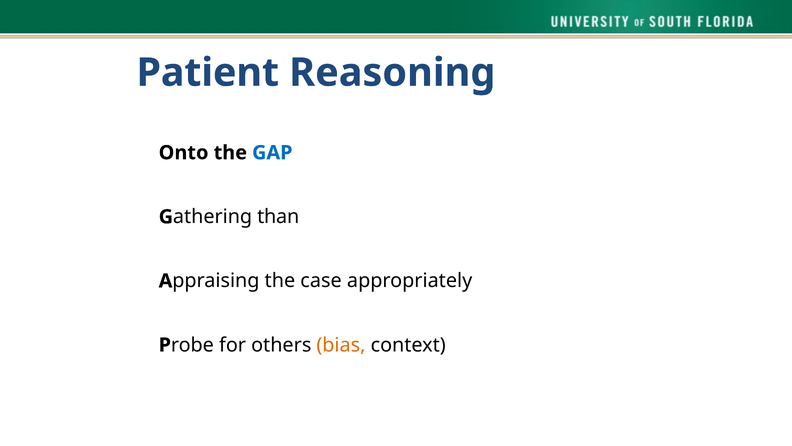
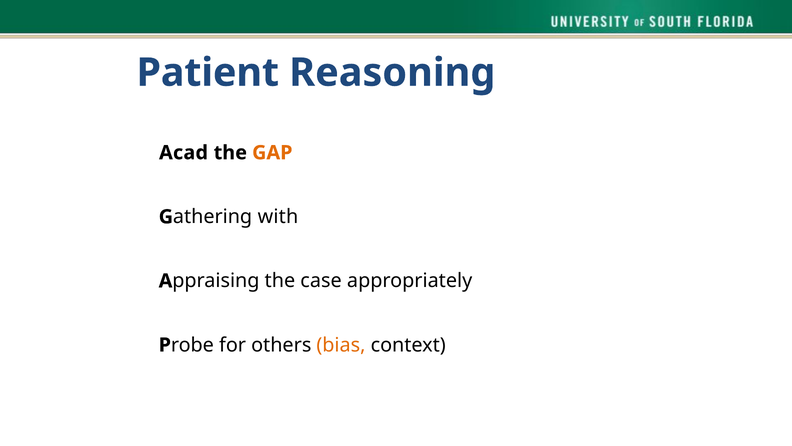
Onto: Onto -> Acad (184, 153)
GAP colour: blue -> orange (272, 153)
than: than -> with (278, 217)
